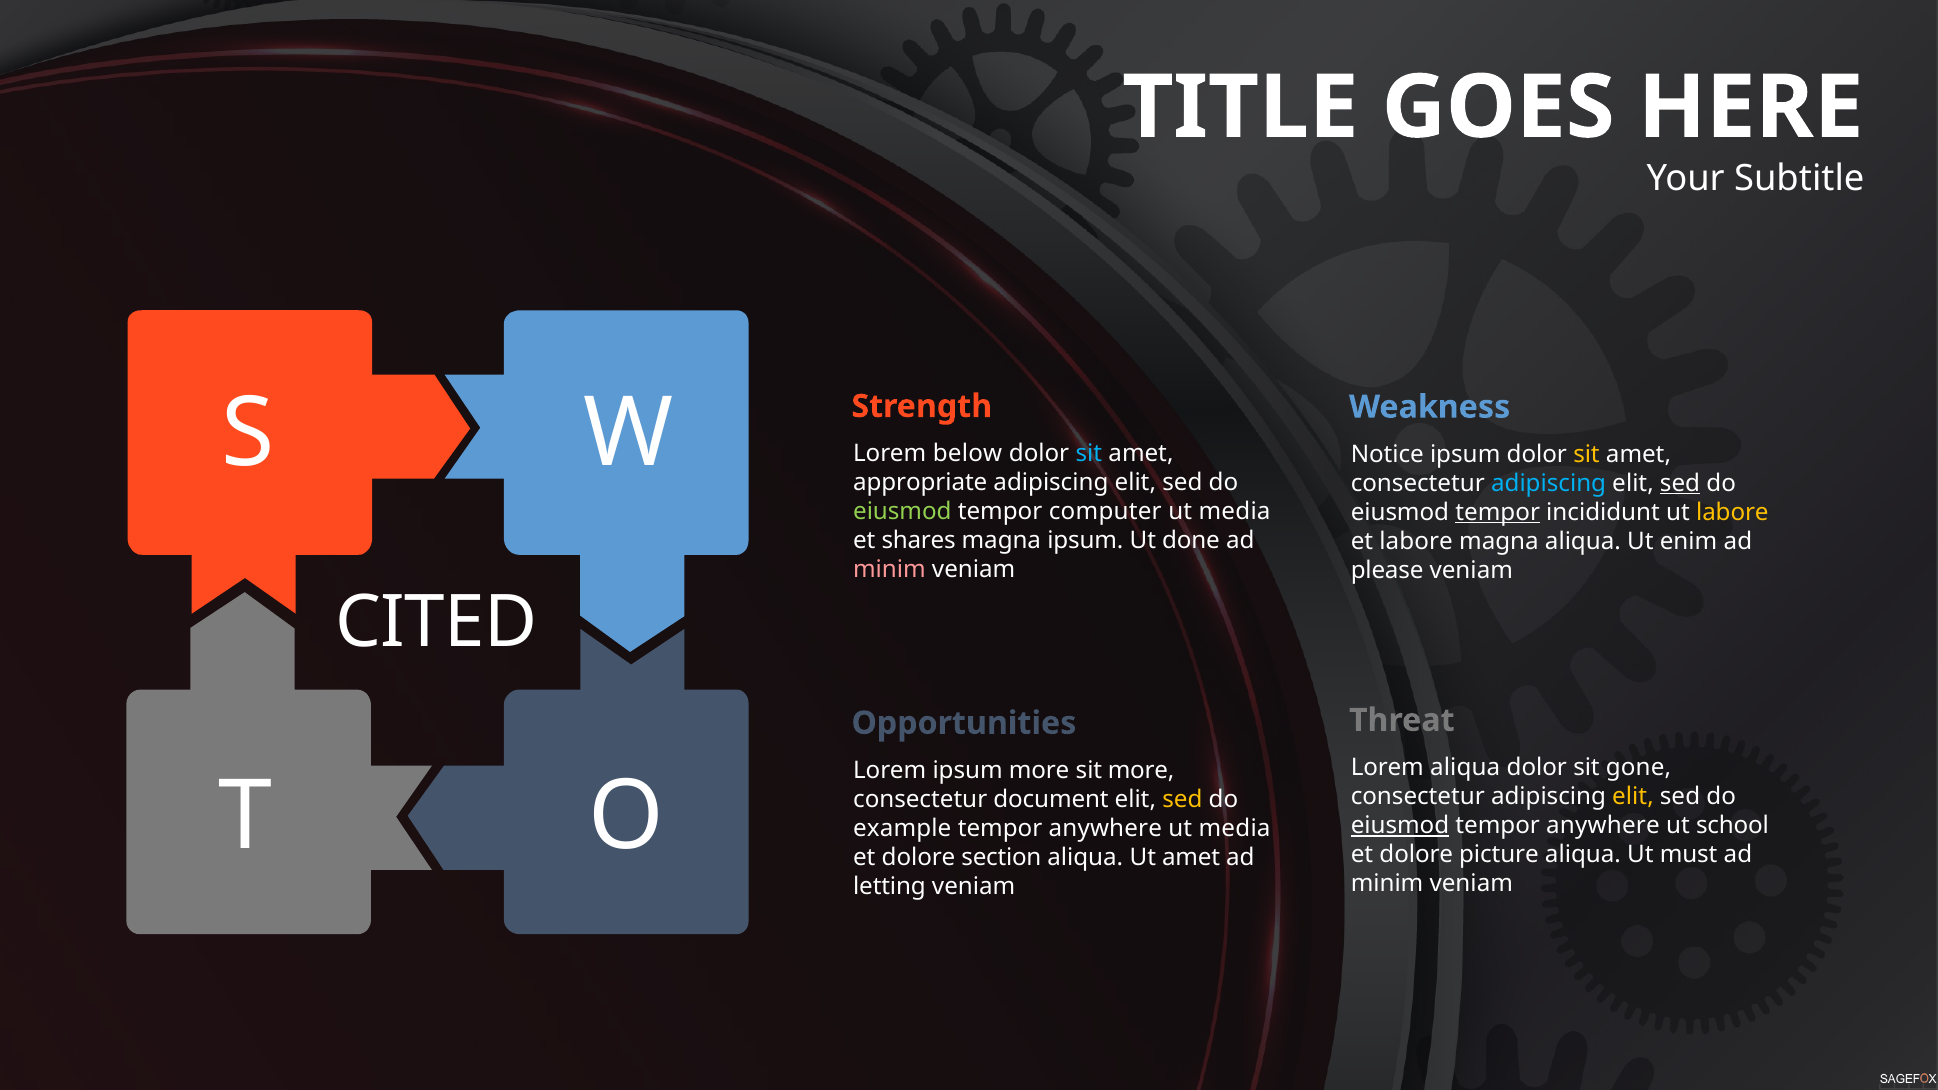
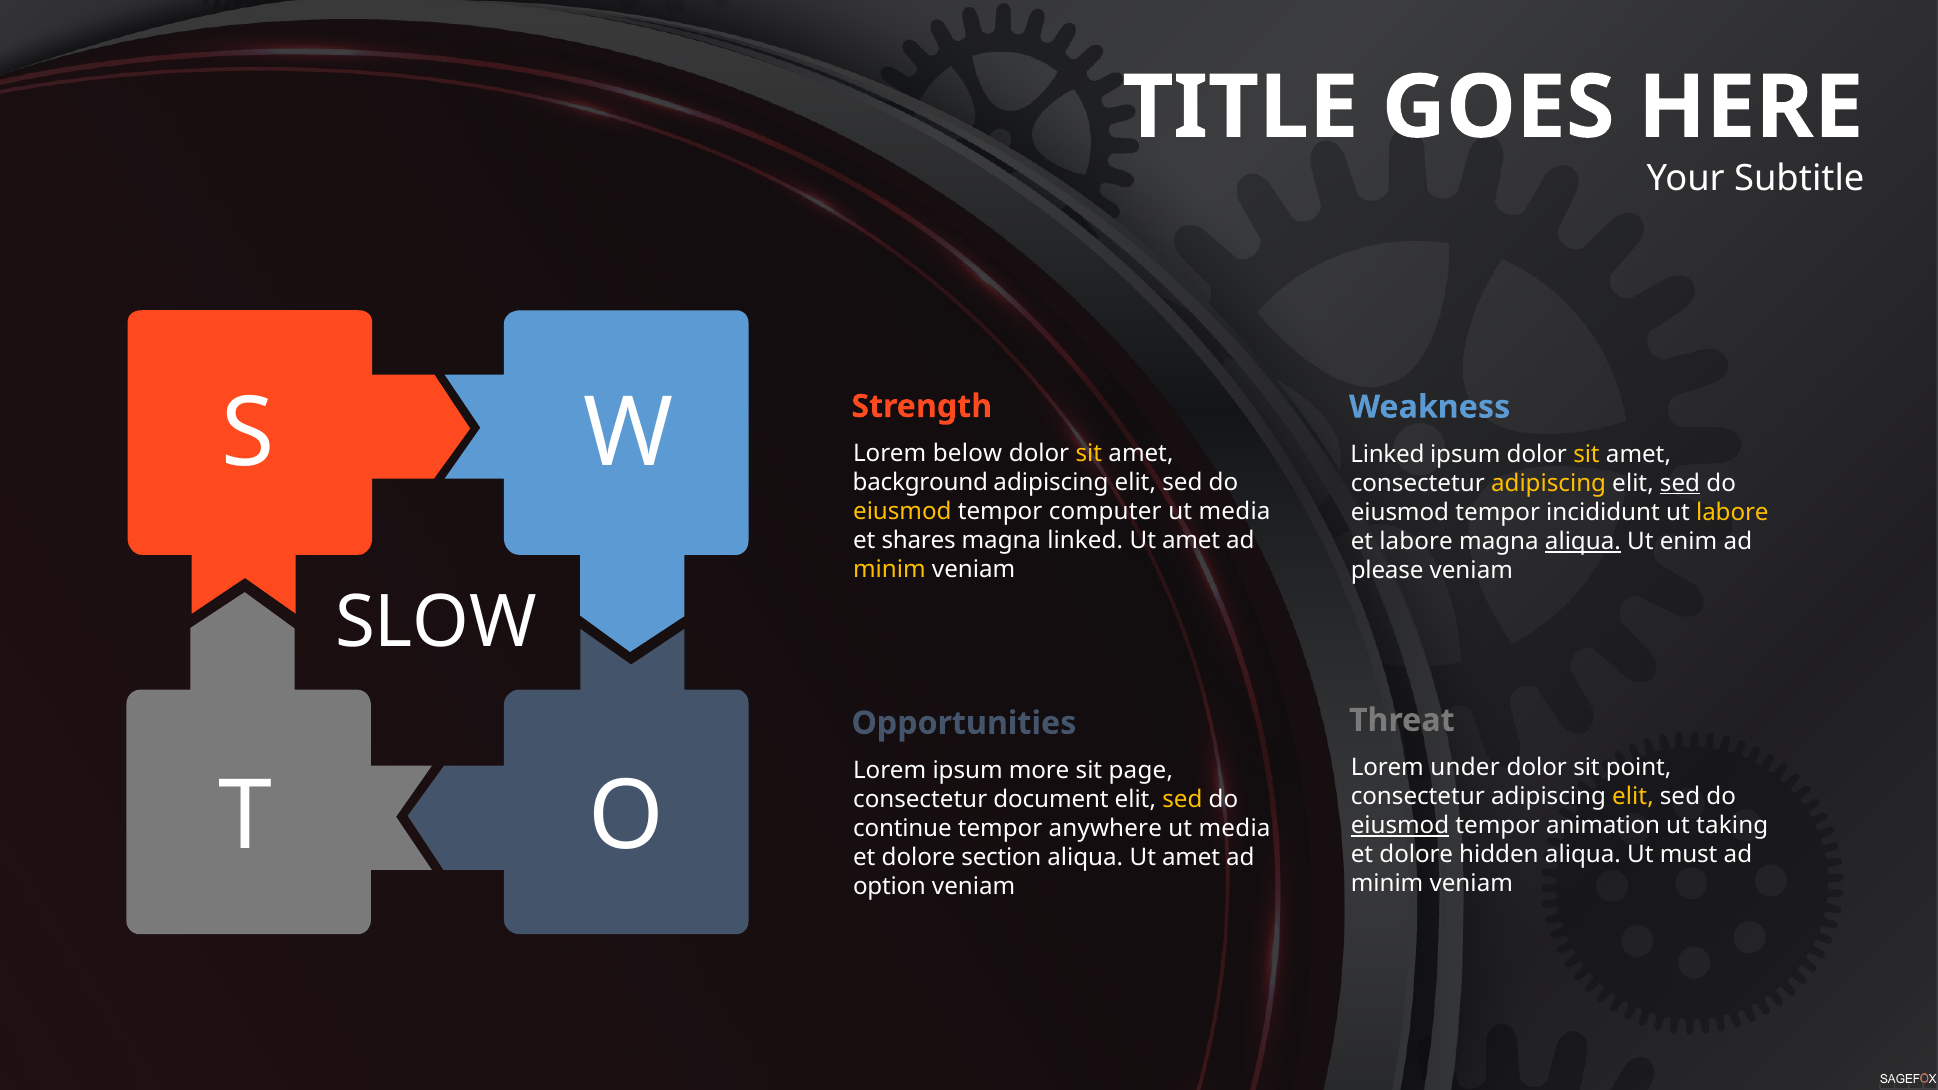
sit colour: light blue -> yellow (1089, 454)
Notice: Notice -> Linked (1387, 454)
appropriate: appropriate -> background (920, 483)
adipiscing colour: light blue -> yellow (1549, 483)
eiusmod colour: light green -> yellow (902, 512)
tempor underline: present -> none (1498, 512)
magna ipsum: ipsum -> linked (1085, 541)
done: done -> amet (1191, 541)
aliqua underline: none -> present (1583, 541)
minim colour: pink -> yellow (889, 570)
CITED: CITED -> SLOW (436, 622)
Lorem aliqua: aliqua -> under (1465, 768)
gone: gone -> point (1639, 768)
sit more: more -> page (1141, 770)
anywhere: anywhere -> animation (1603, 826)
school: school -> taking (1732, 826)
example: example -> continue (902, 829)
picture: picture -> hidden (1499, 855)
letting: letting -> option (889, 887)
